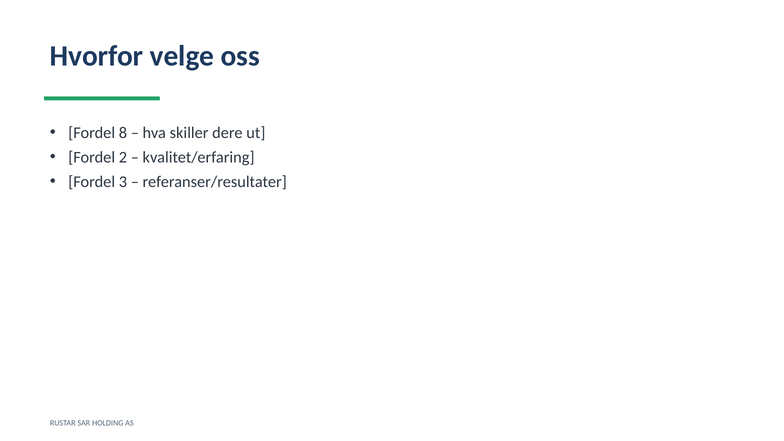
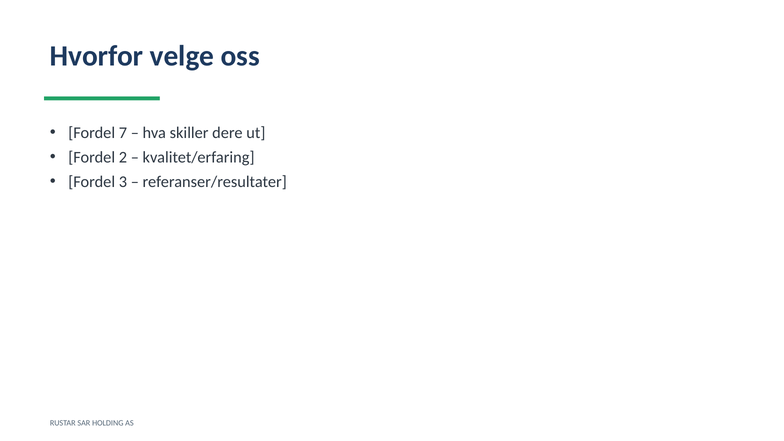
8: 8 -> 7 (123, 133)
